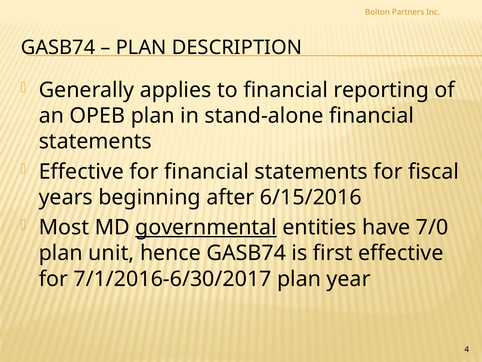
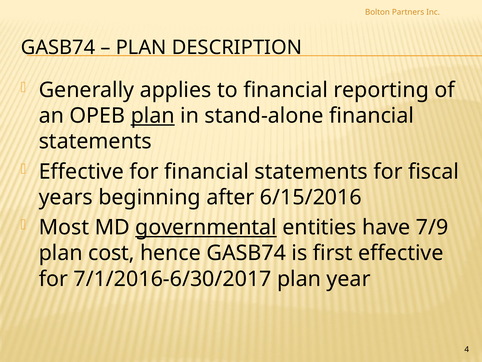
plan underline: none -> present (153, 116)
7/0: 7/0 -> 7/9 (432, 227)
unit: unit -> cost (111, 253)
